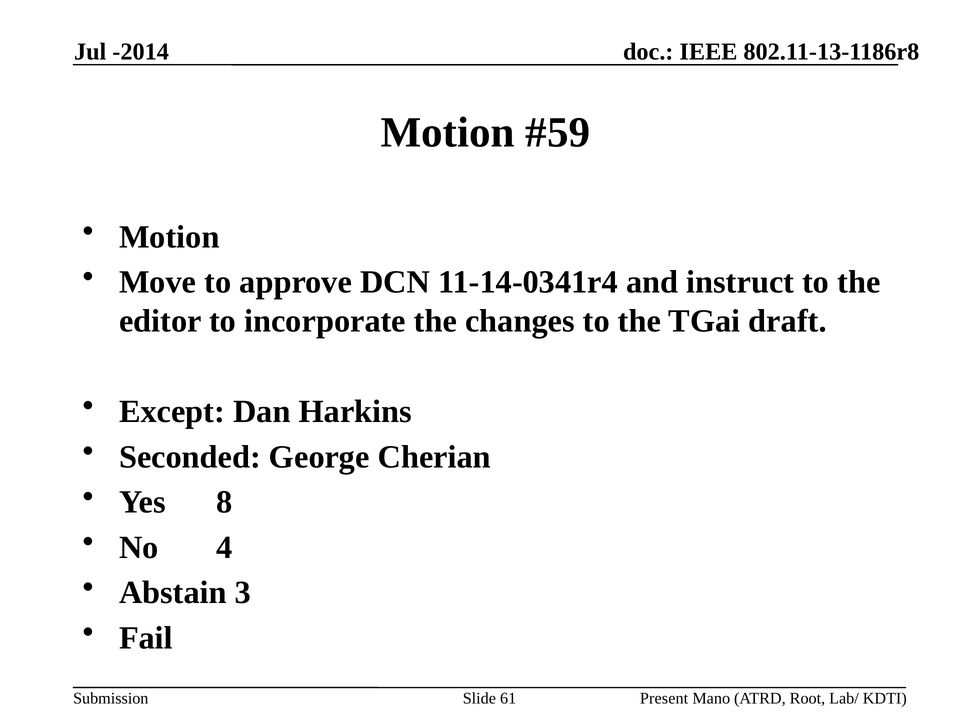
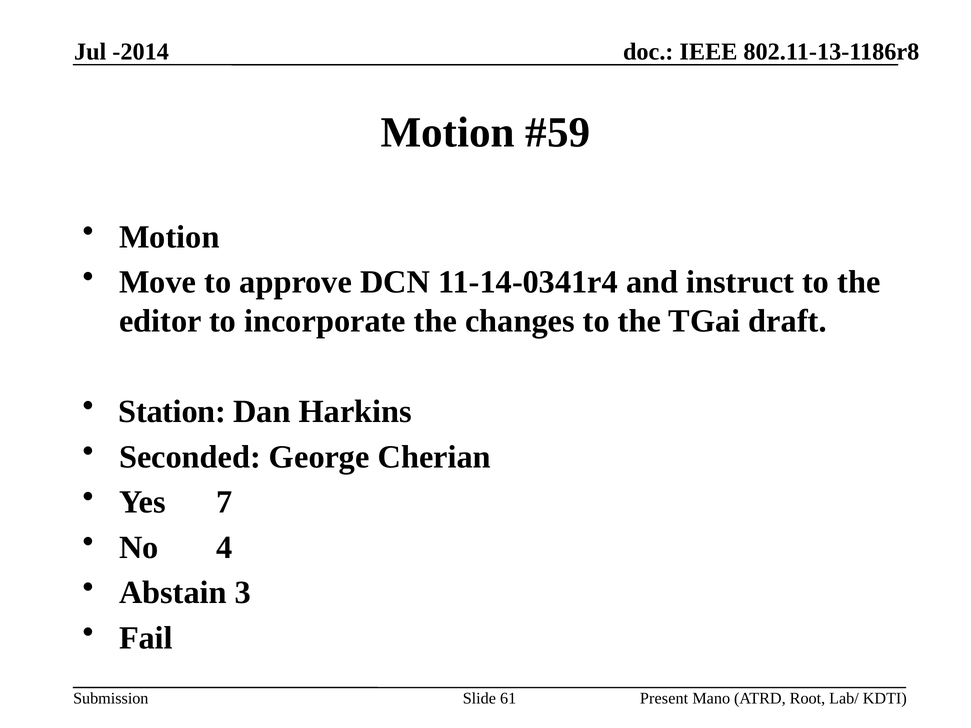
Except: Except -> Station (172, 412)
8: 8 -> 7 (224, 502)
